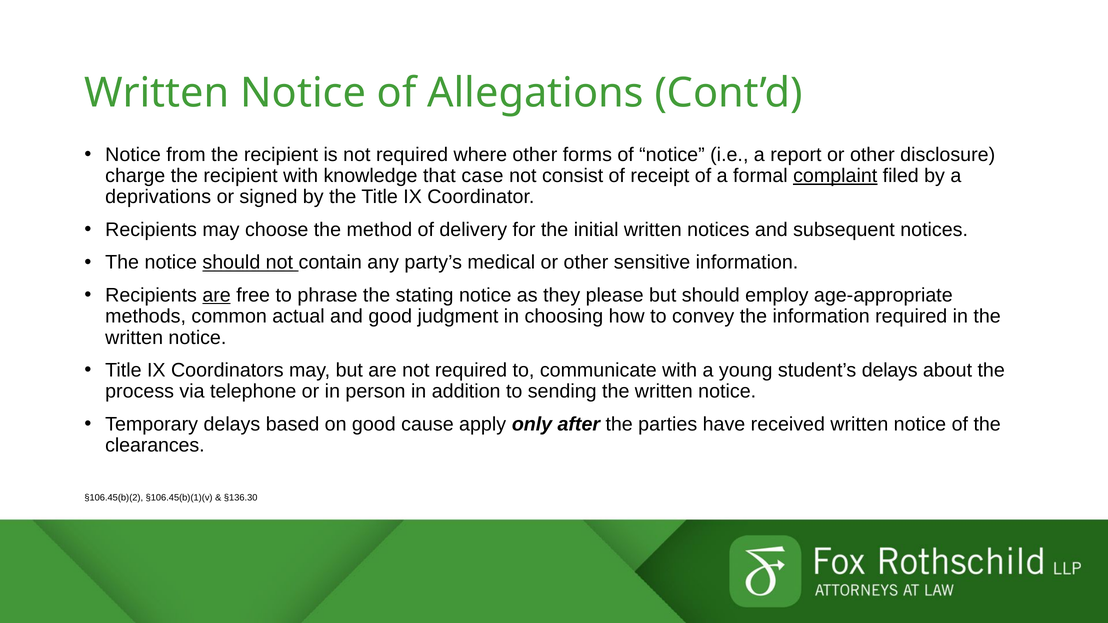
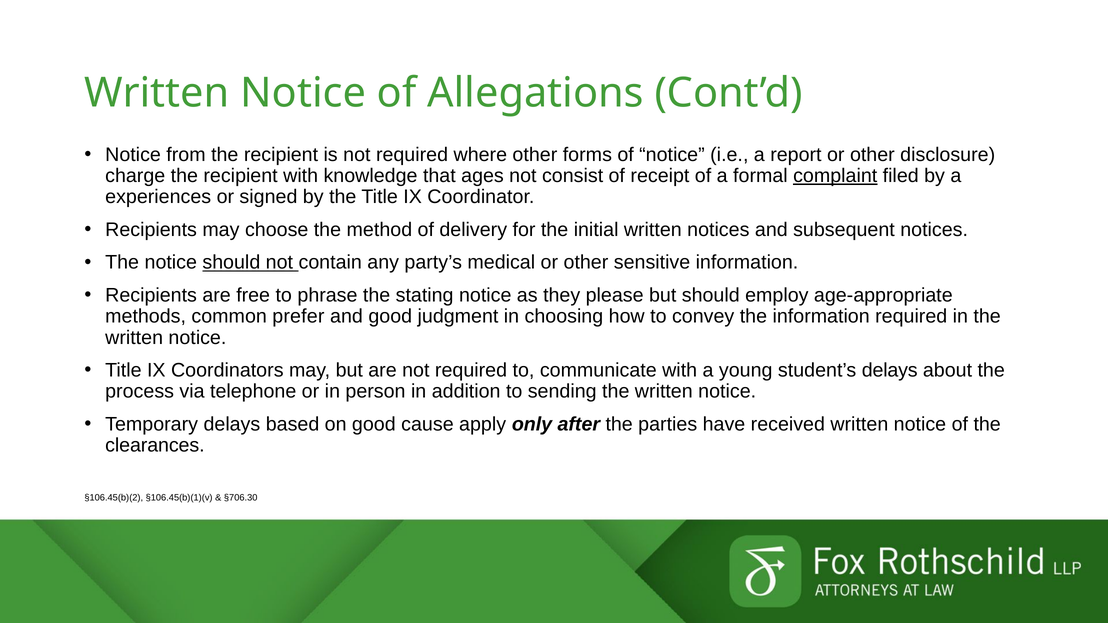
case: case -> ages (483, 176)
deprivations: deprivations -> experiences (158, 197)
are underline: present -> none (217, 295)
actual: actual -> prefer (298, 316)
§136.30: §136.30 -> §706.30 (241, 498)
